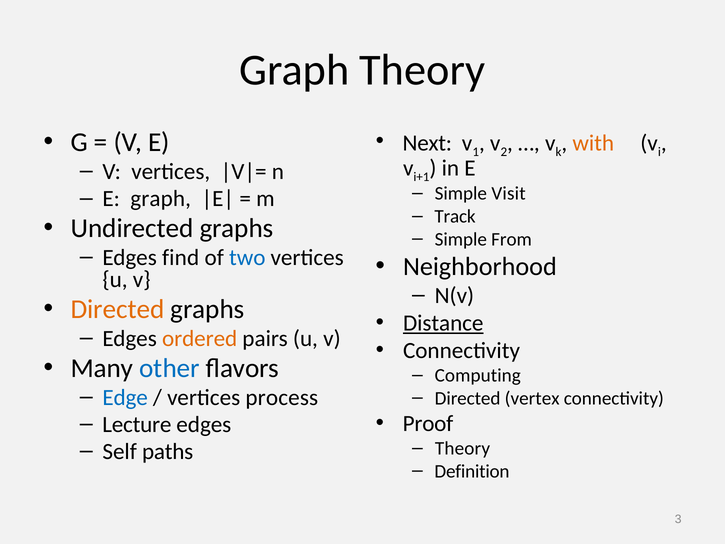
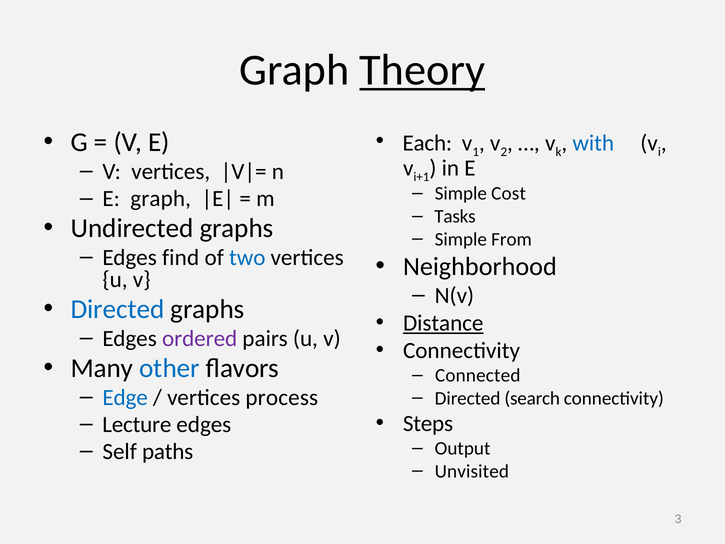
Theory underline: none -> present (422, 70)
Next: Next -> Each (427, 143)
with colour: orange -> blue (593, 143)
Visit: Visit -> Cost (509, 194)
Track: Track -> Tasks (455, 216)
Directed colour: orange -> blue (118, 309)
ordered colour: orange -> purple (200, 338)
Computing: Computing -> Connected (478, 375)
vertex: vertex -> search (532, 398)
Proof: Proof -> Steps (428, 423)
Theory: Theory -> Output (463, 448)
Definition: Definition -> Unvisited (472, 471)
